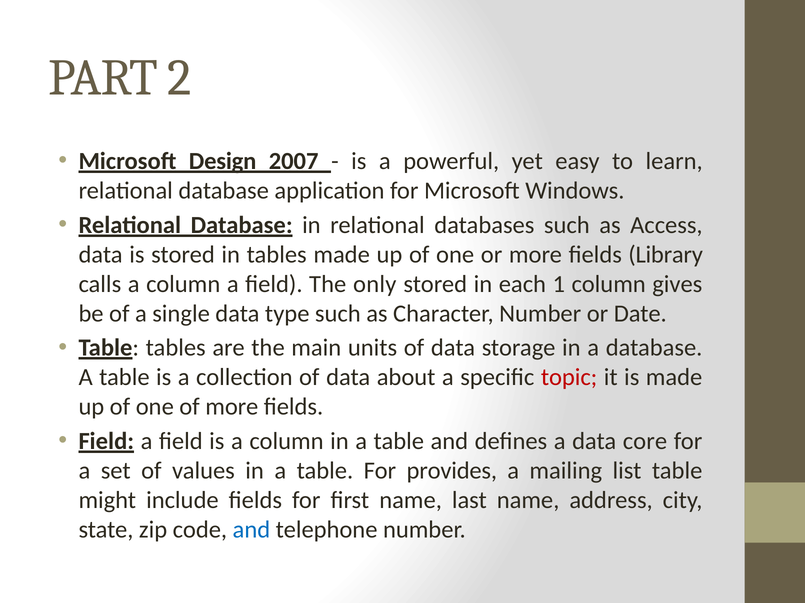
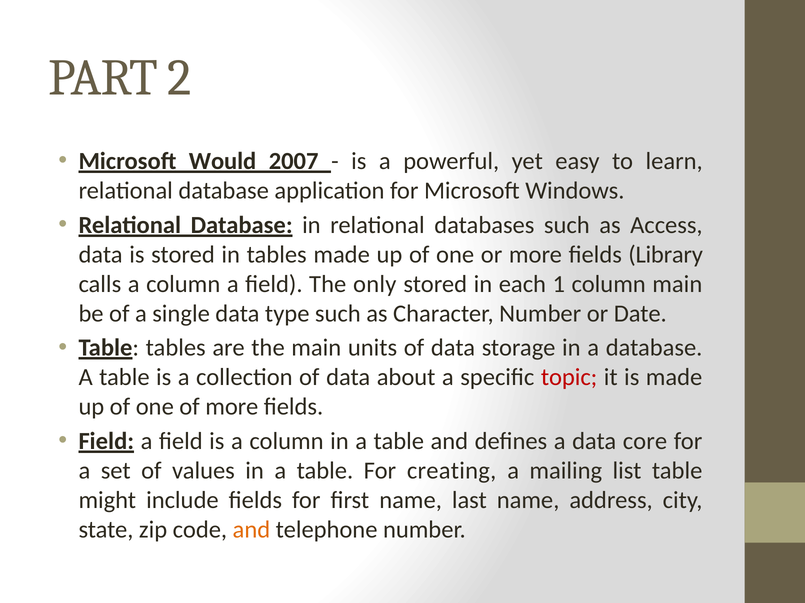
Design: Design -> Would (223, 161)
column gives: gives -> main (677, 284)
provides: provides -> creating (452, 471)
and colour: blue -> orange (251, 530)
